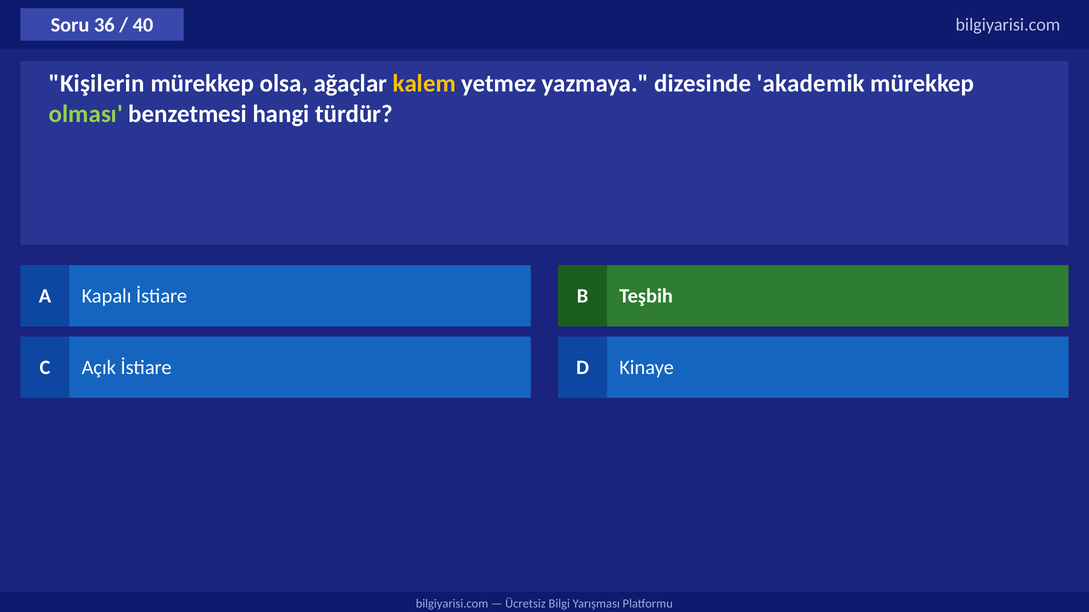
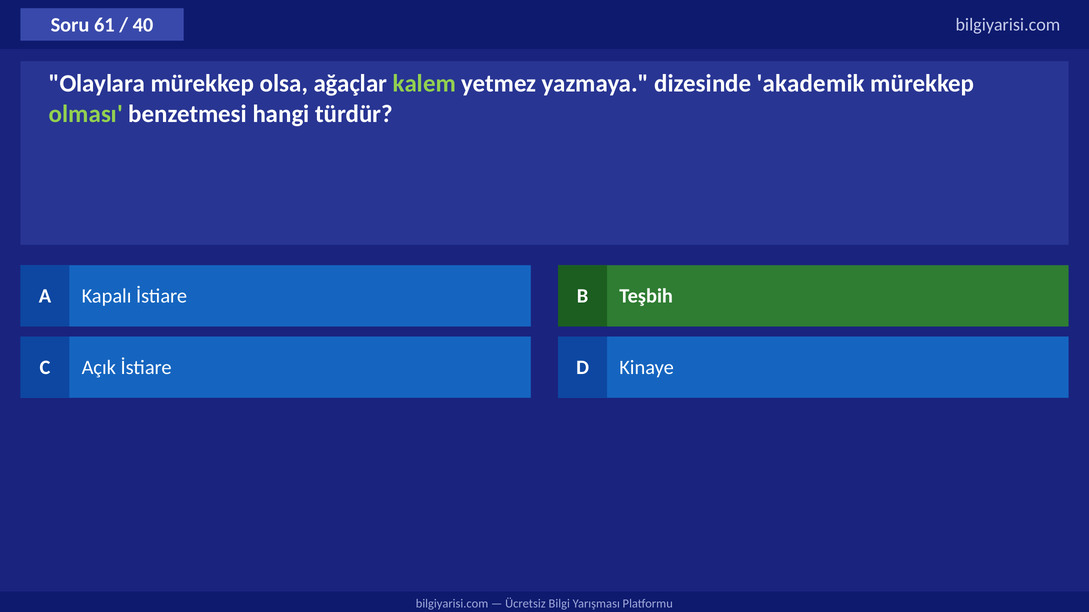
36: 36 -> 61 (104, 25)
Kişilerin: Kişilerin -> Olaylara (97, 84)
kalem colour: yellow -> light green (424, 84)
